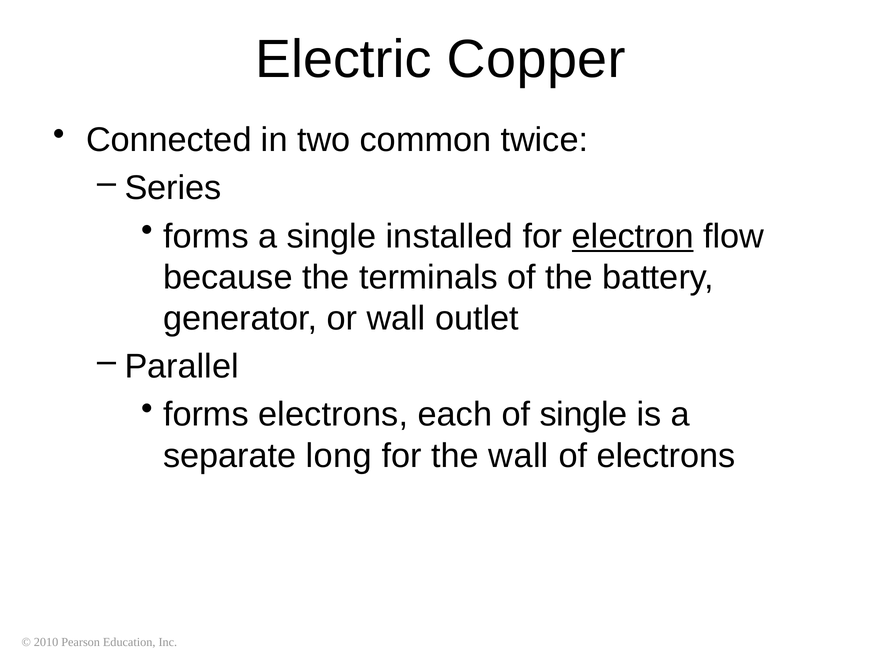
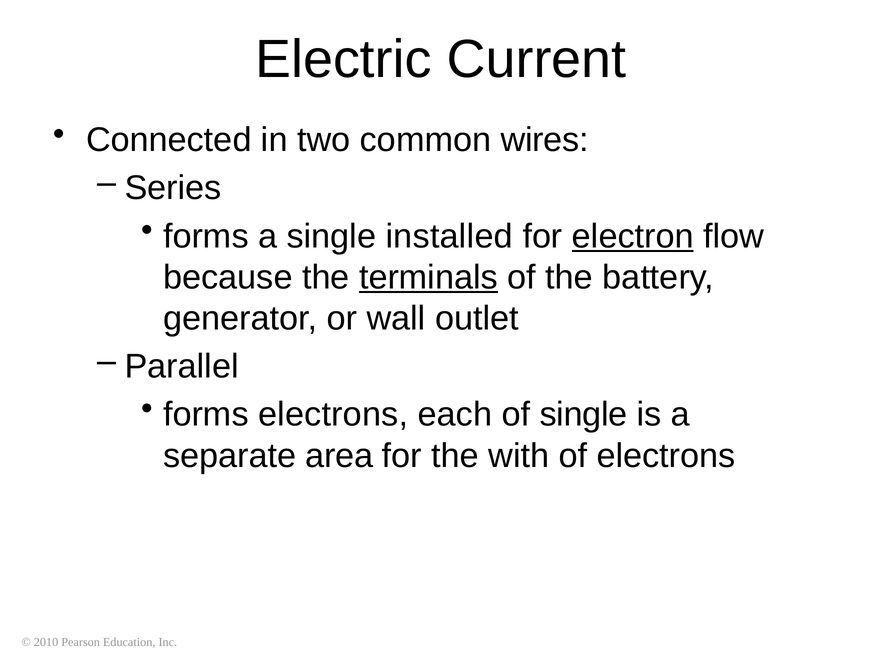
Copper: Copper -> Current (537, 59)
twice: twice -> wires (545, 140)
terminals underline: none -> present (428, 278)
long: long -> area (339, 456)
the wall: wall -> with (519, 456)
